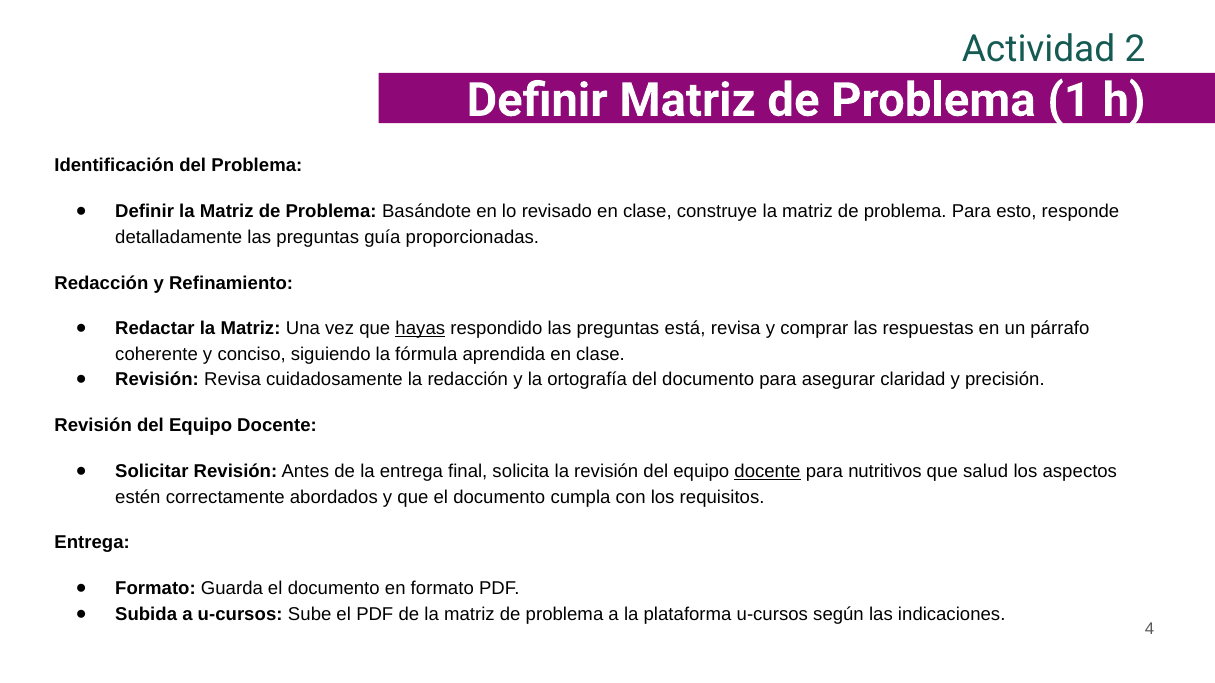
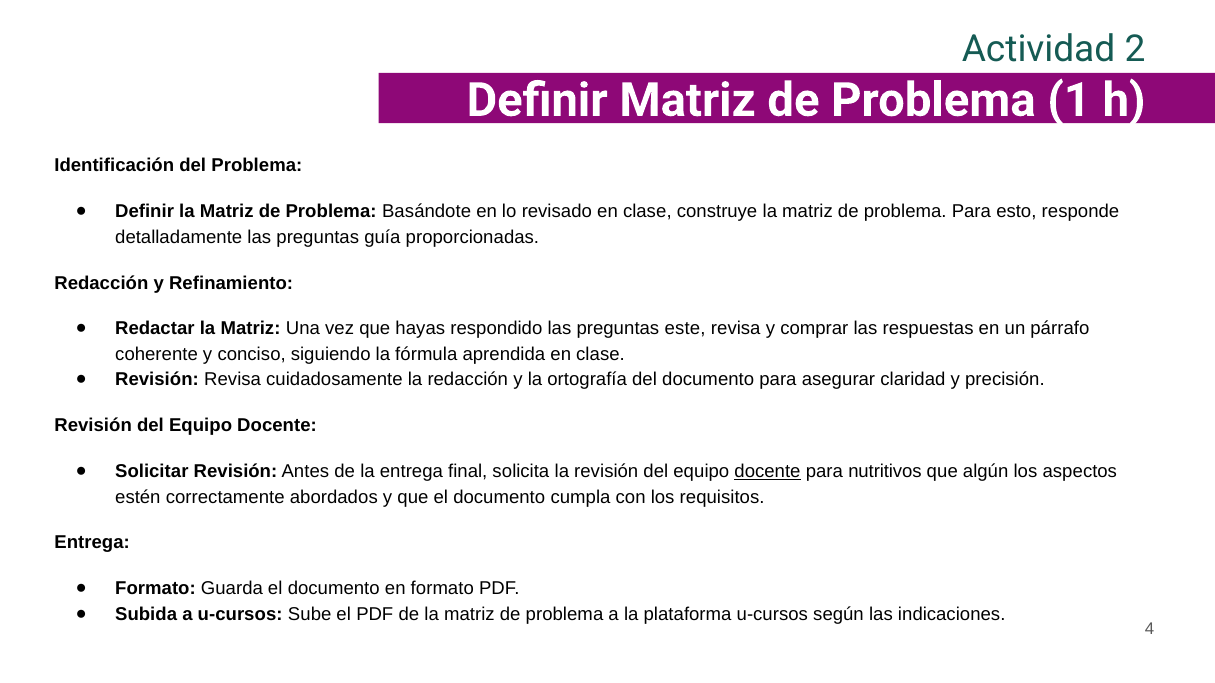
hayas underline: present -> none (420, 329)
está: está -> este (685, 329)
salud: salud -> algún (986, 472)
